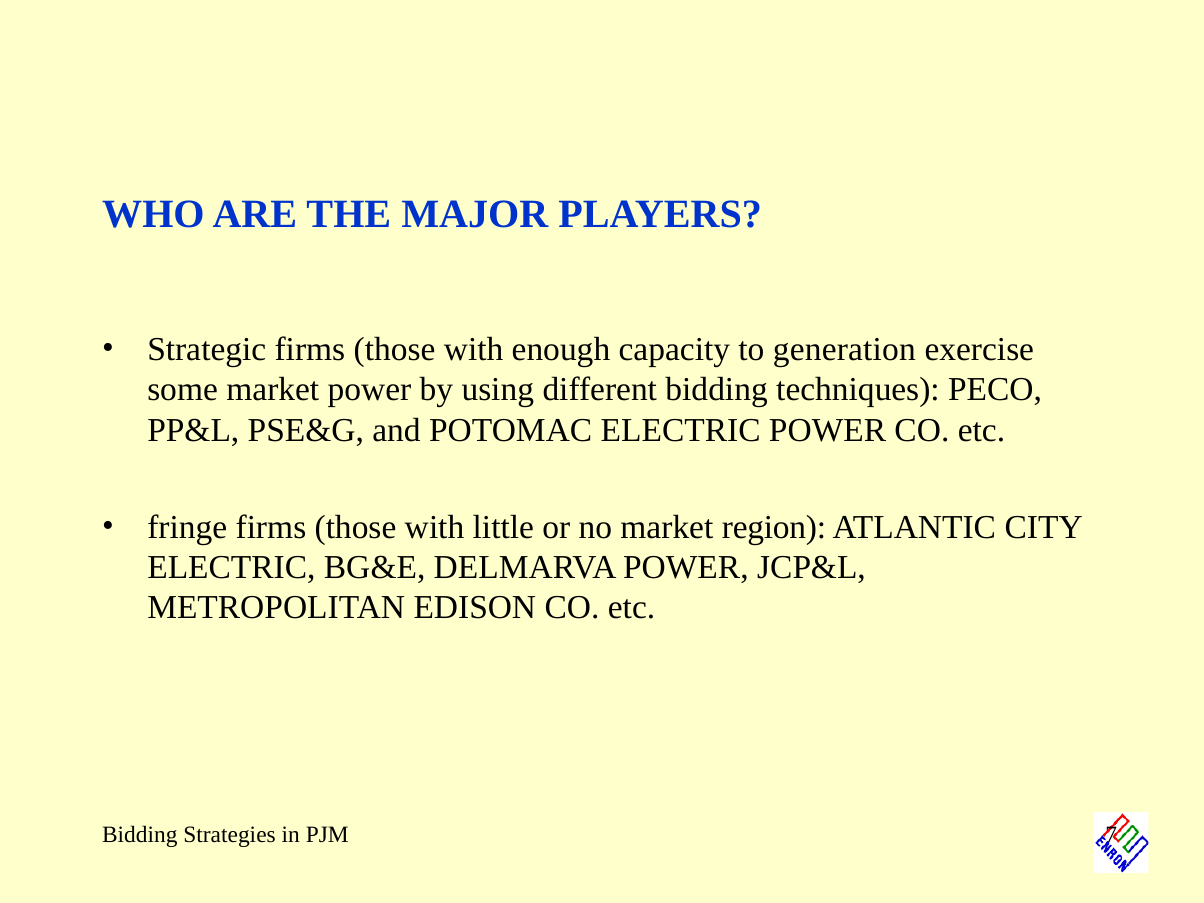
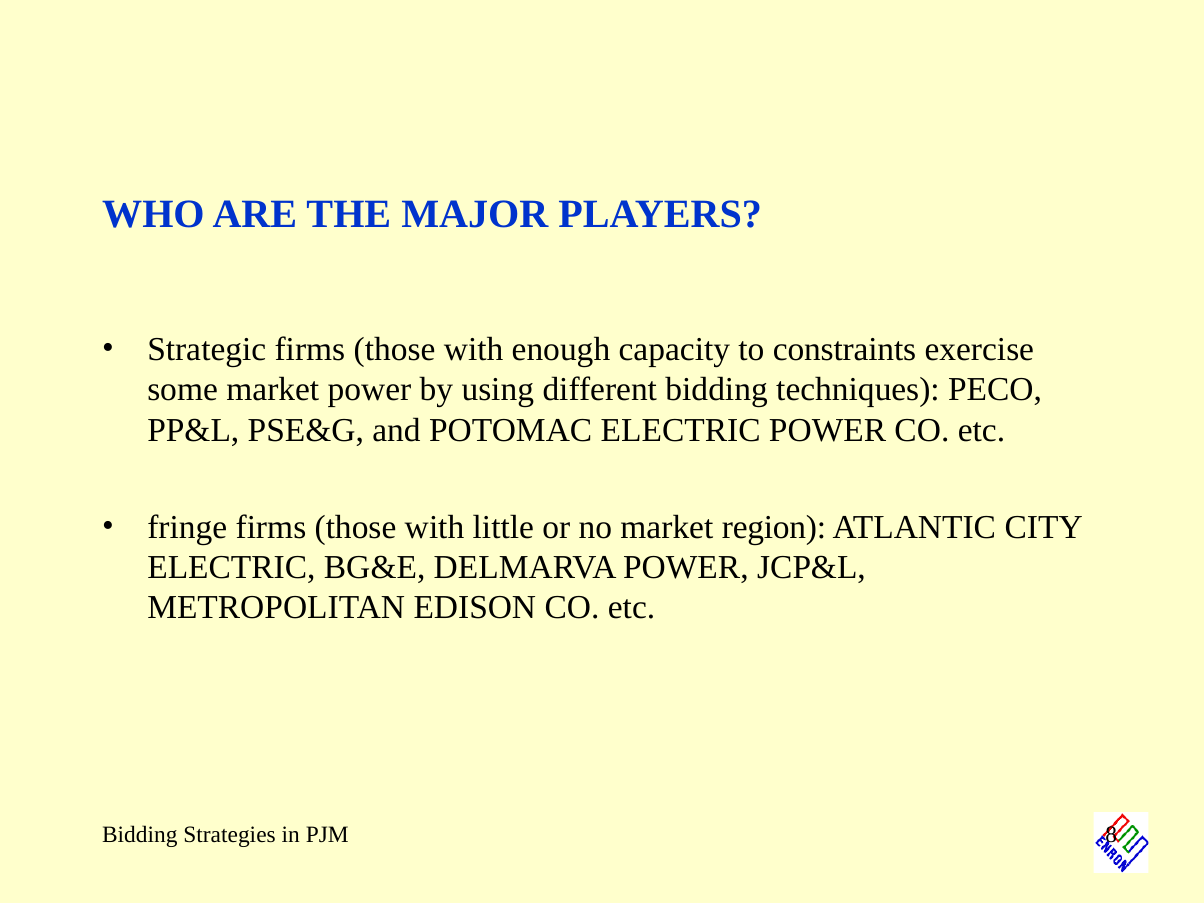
generation: generation -> constraints (845, 350)
7: 7 -> 8 (1111, 835)
